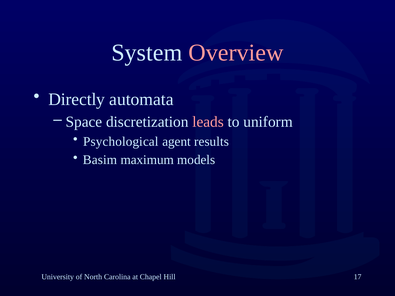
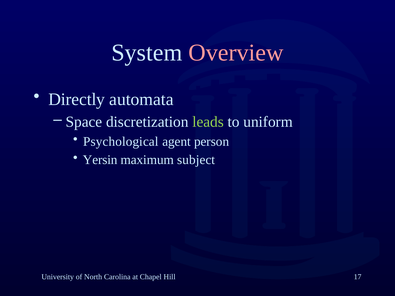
leads colour: pink -> light green (208, 122)
results: results -> person (212, 142)
Basim: Basim -> Yersin (100, 160)
models: models -> subject (196, 160)
